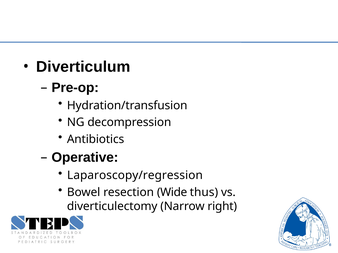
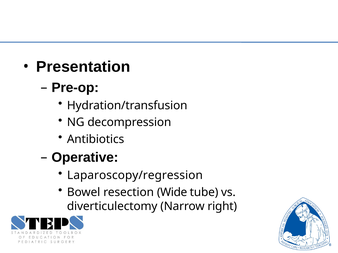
Diverticulum: Diverticulum -> Presentation (83, 67)
thus: thus -> tube (204, 193)
